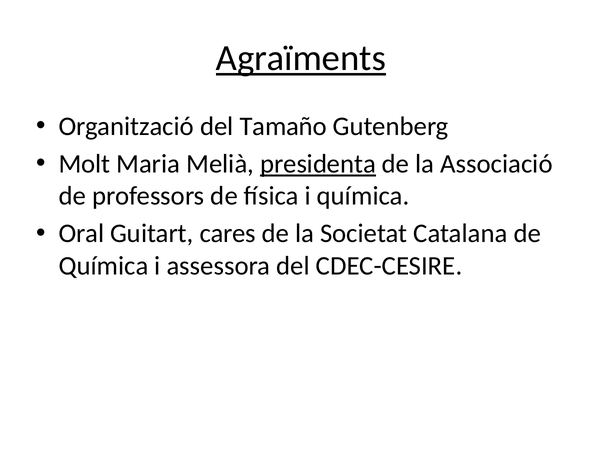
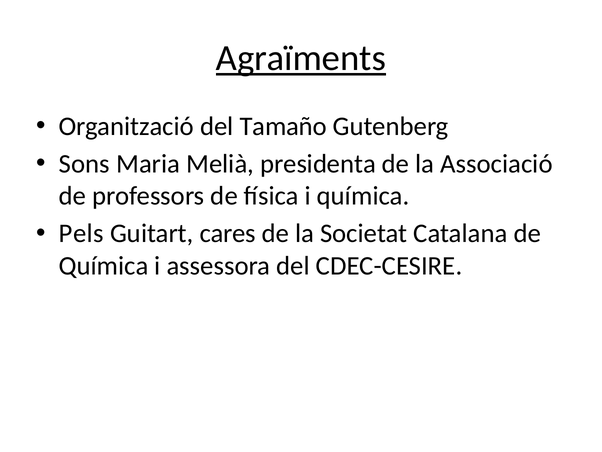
Molt: Molt -> Sons (84, 164)
presidenta underline: present -> none (318, 164)
Oral: Oral -> Pels (81, 233)
